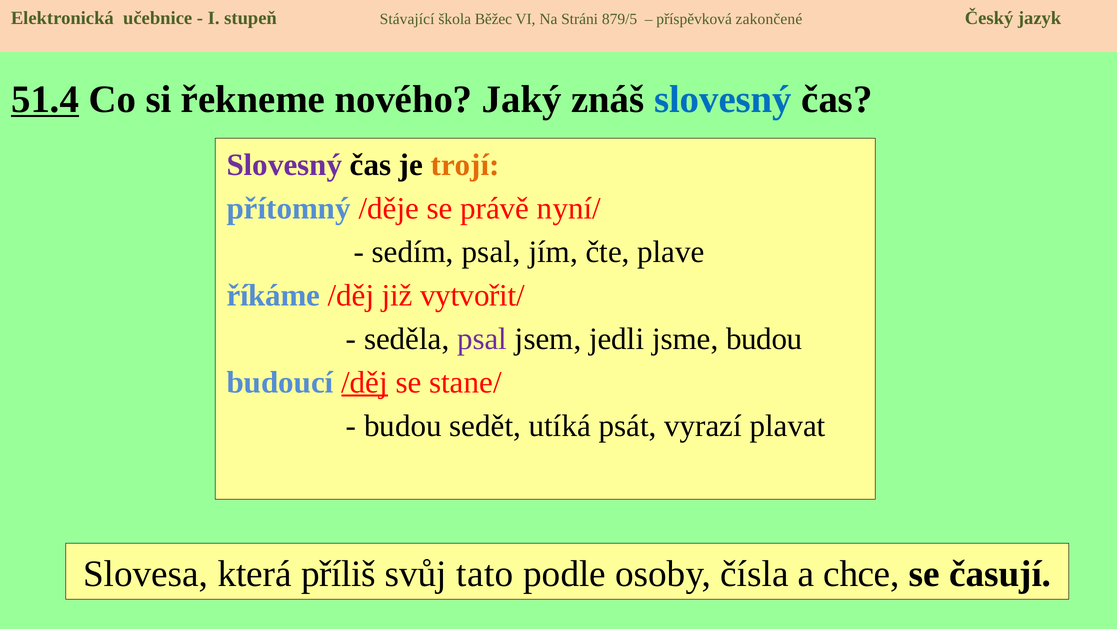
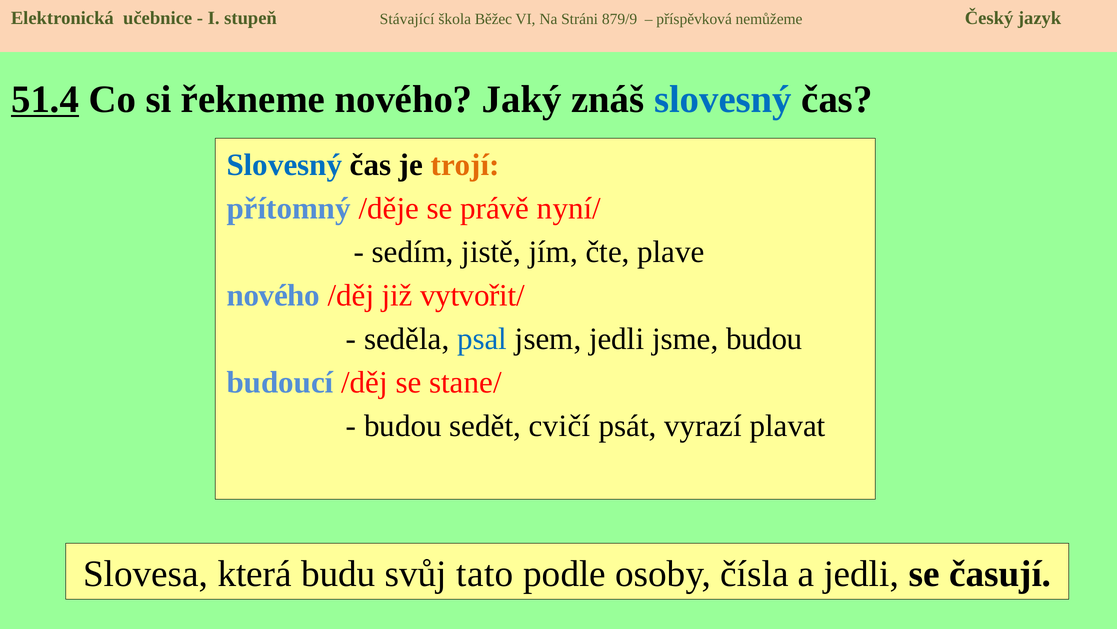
879/5: 879/5 -> 879/9 (620, 19)
zakončené: zakončené -> nemůžeme (769, 19)
Slovesný colour: purple -> blue (284, 165)
sedím psal: psal -> jistě (491, 252)
říkáme: říkáme -> nového (273, 295)
psal colour: purple -> blue (482, 338)
/děj underline: present -> none (365, 382)
utíká: utíká -> cvičí (560, 425)
příliš: příliš -> budu (338, 573)
a chce: chce -> jedli (861, 573)
